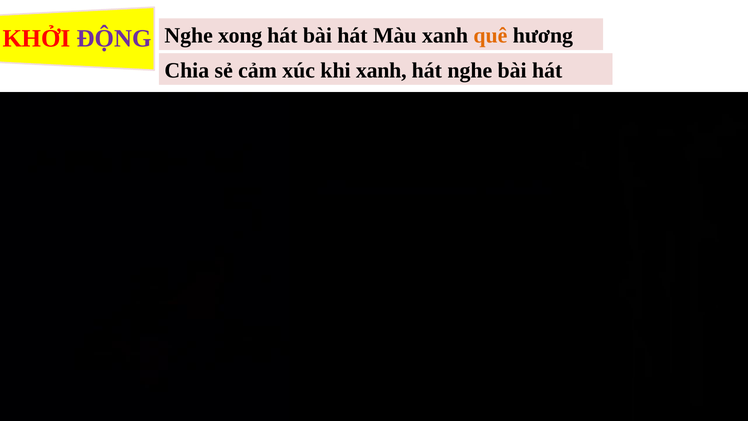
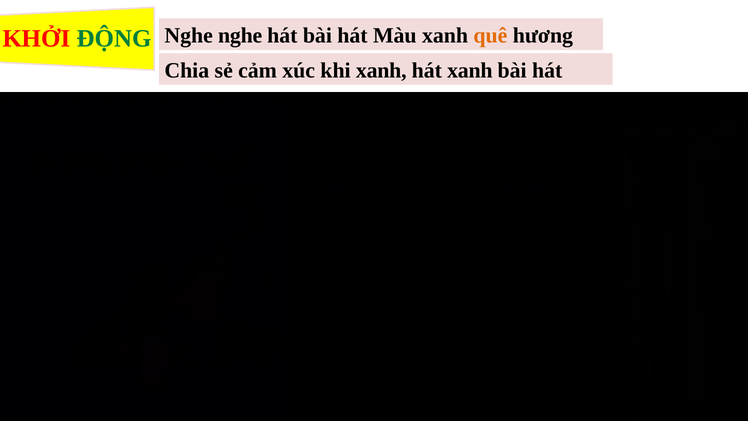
ĐỘNG colour: purple -> green (114, 39)
Nghe xong: xong -> nghe (240, 36)
hát nghe: nghe -> xanh (470, 70)
